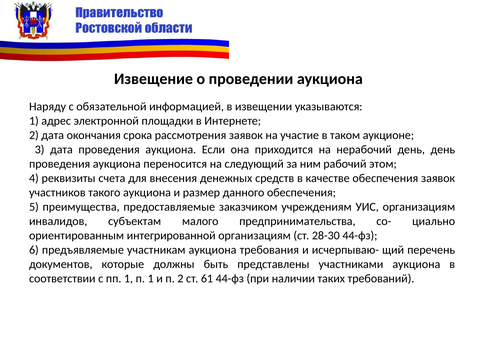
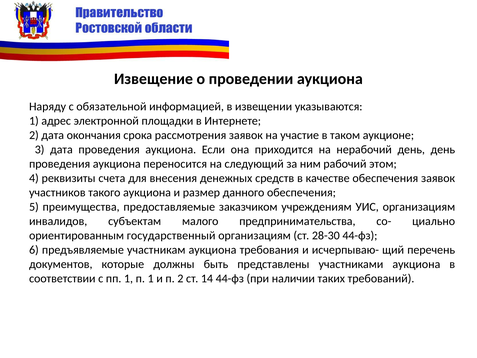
интегрированной: интегрированной -> государственный (171, 235)
61: 61 -> 14 (207, 278)
